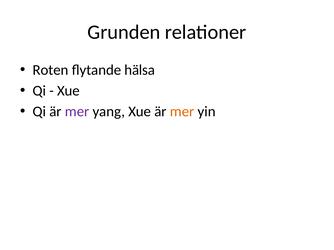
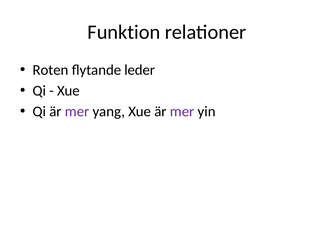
Grunden: Grunden -> Funktion (124, 32)
hälsa: hälsa -> leder (140, 70)
mer colour: orange -> purple (182, 112)
